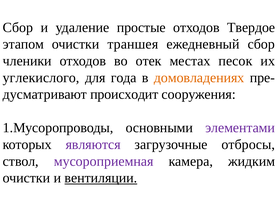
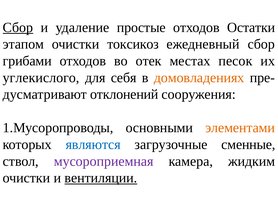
Сбор underline: none -> present (18, 27)
Твердое: Твердое -> Остатки (251, 27)
траншея: траншея -> токсикоз (133, 44)
членики: членики -> грибами (27, 61)
года: года -> себя (124, 77)
происходит: происходит -> отклонений (124, 94)
элементами colour: purple -> orange (240, 127)
являются colour: purple -> blue (93, 144)
отбросы: отбросы -> сменные (248, 144)
